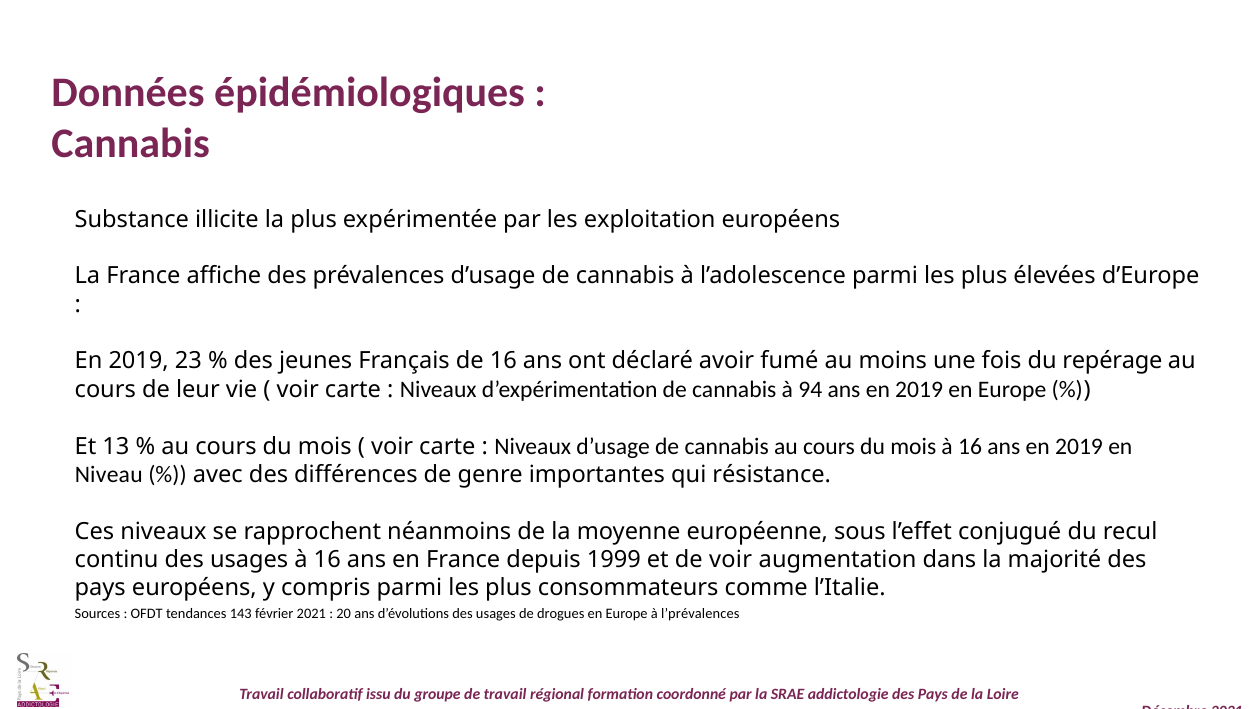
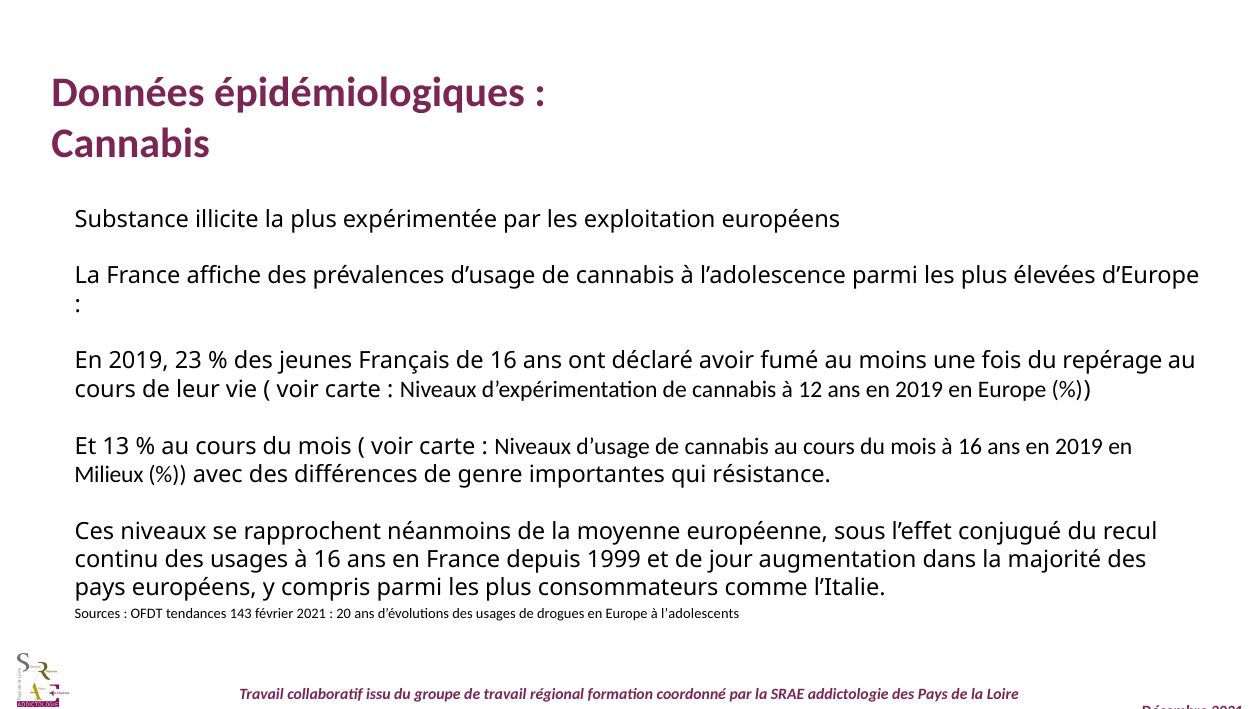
94: 94 -> 12 (810, 389)
Niveau: Niveau -> Milieux (109, 474)
de voir: voir -> jour (731, 559)
l’prévalences: l’prévalences -> l’adolescents (700, 613)
